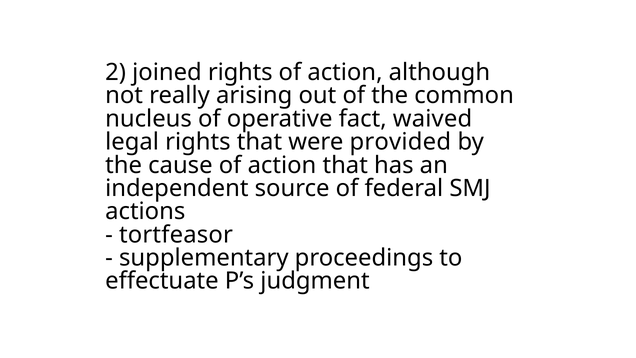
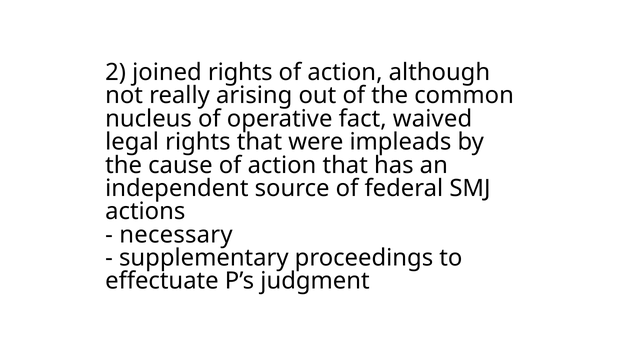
provided: provided -> impleads (400, 142)
tortfeasor: tortfeasor -> necessary (176, 235)
